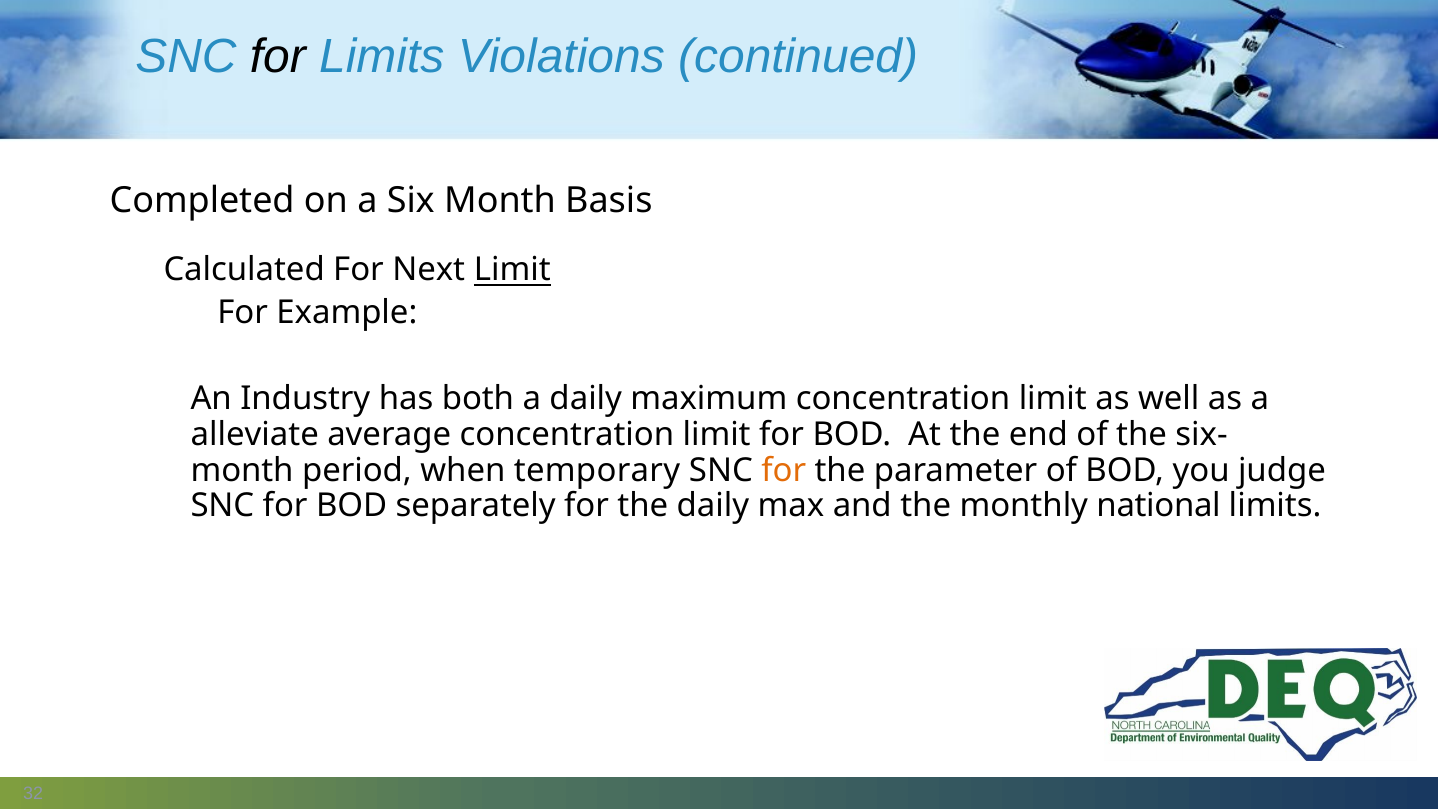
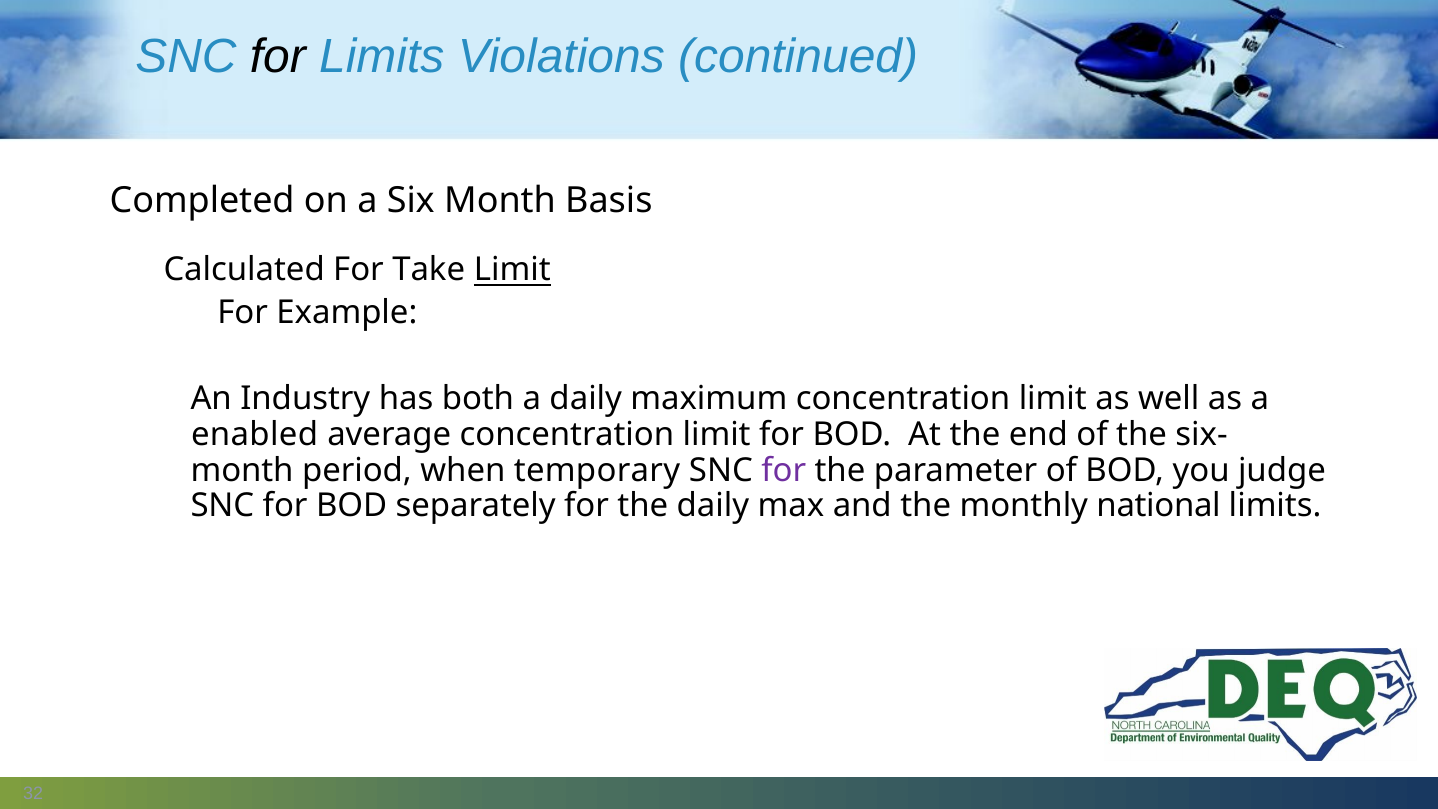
Next: Next -> Take (429, 270)
alleviate: alleviate -> enabled (255, 435)
for colour: orange -> purple (784, 470)
